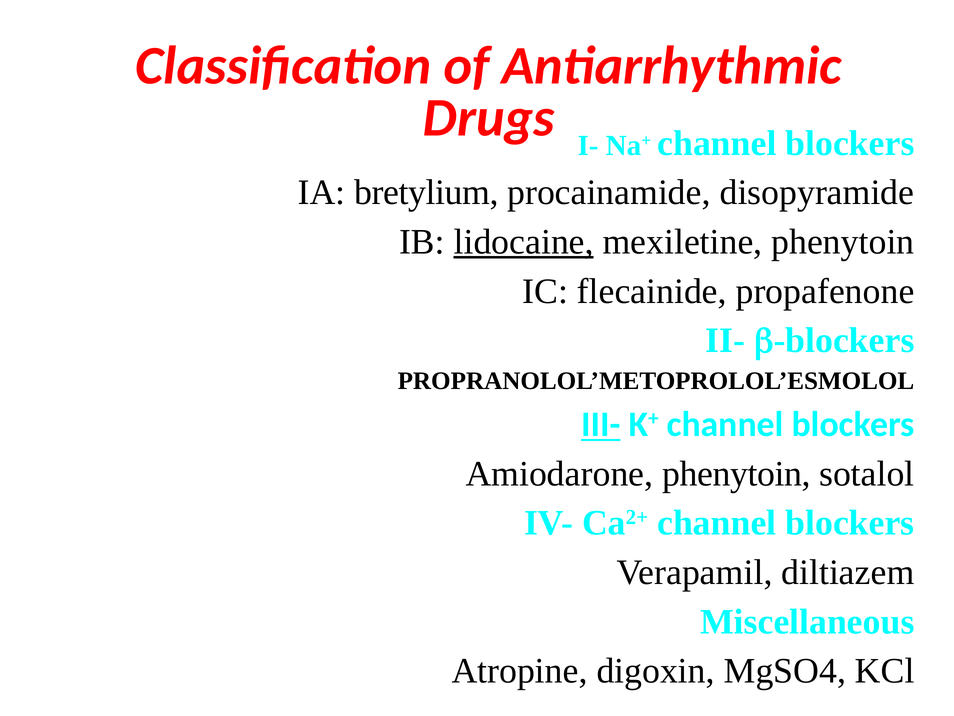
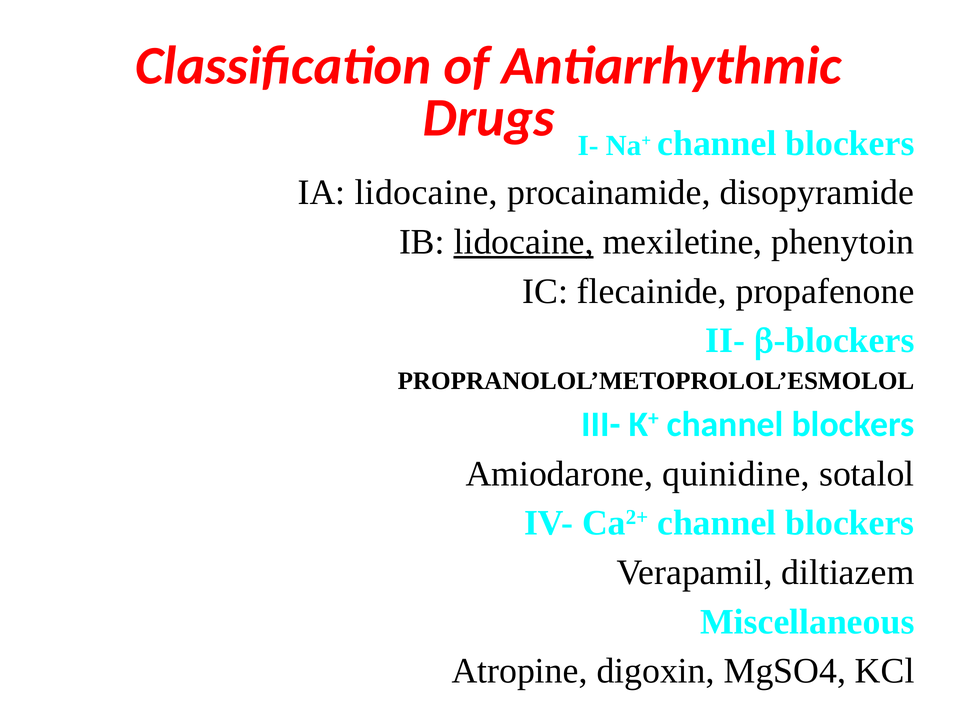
IA bretylium: bretylium -> lidocaine (426, 192)
III- underline: present -> none (601, 424)
Amiodarone phenytoin: phenytoin -> quinidine (736, 473)
